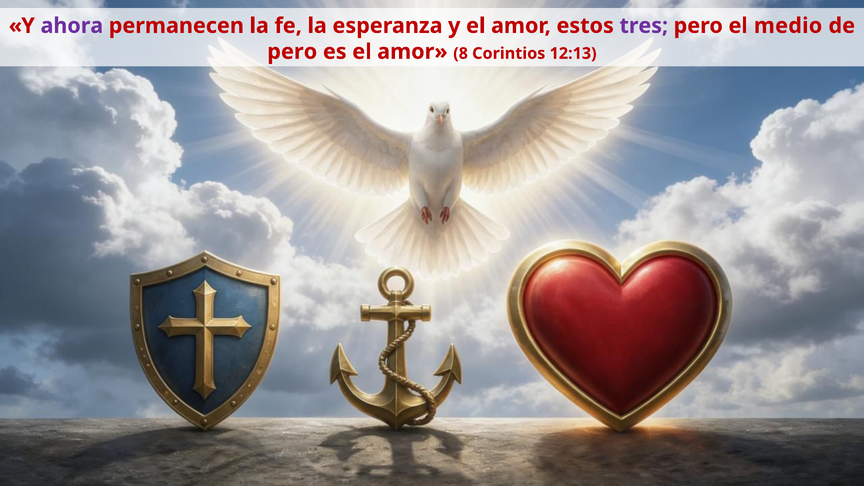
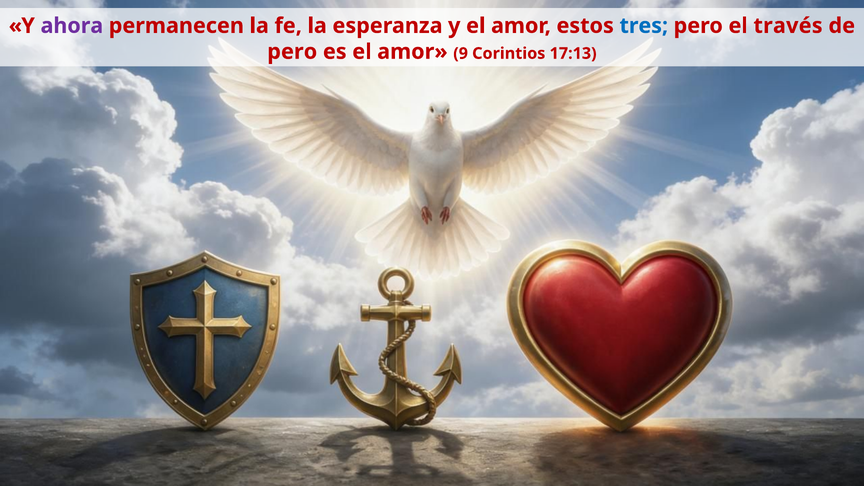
tres colour: purple -> blue (644, 26)
medio: medio -> través (788, 26)
8: 8 -> 9 (461, 53)
12:13: 12:13 -> 17:13 (573, 53)
